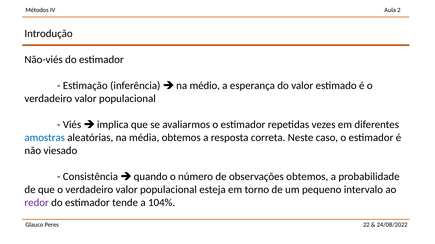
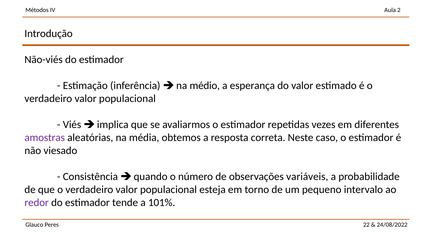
amostras colour: blue -> purple (45, 138)
observações obtemos: obtemos -> variáveis (307, 177)
104%: 104% -> 101% (162, 203)
